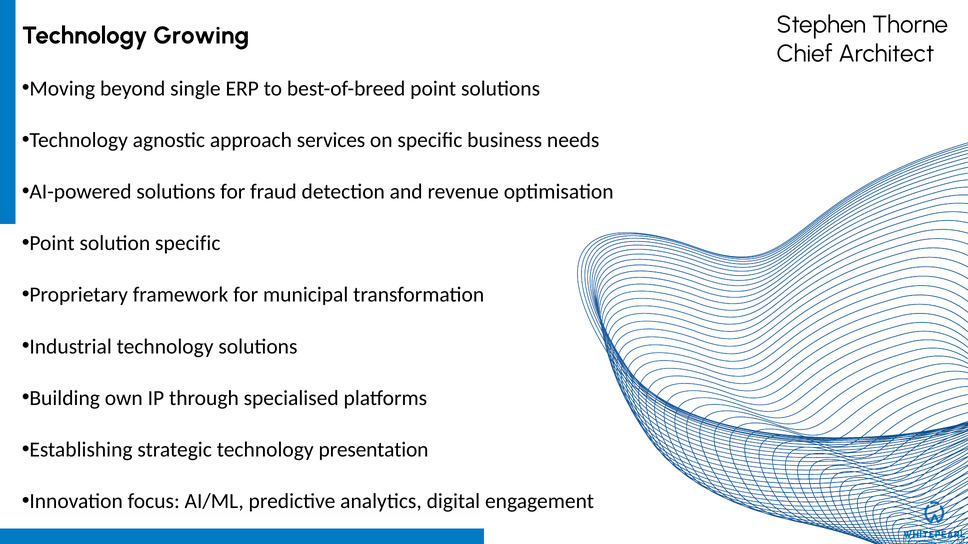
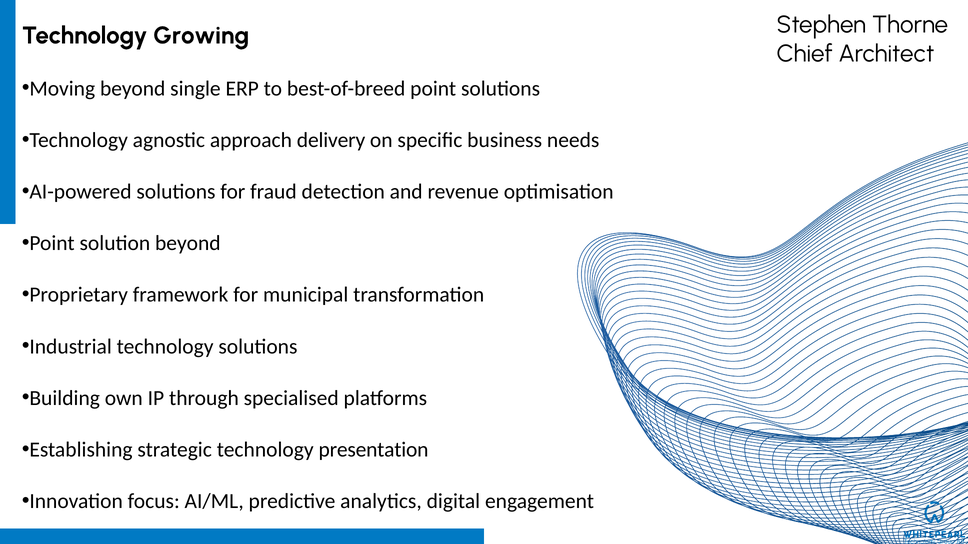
services: services -> delivery (331, 140)
solution specific: specific -> beyond (188, 243)
